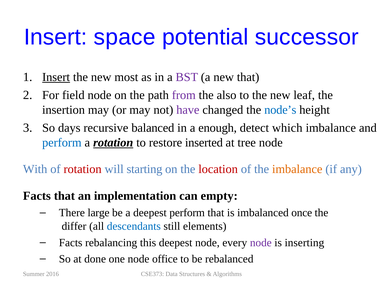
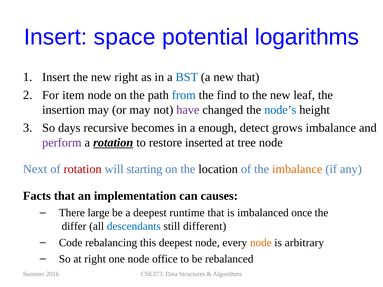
successor: successor -> logarithms (307, 37)
Insert underline: present -> none (56, 77)
new most: most -> right (126, 77)
BST colour: purple -> blue (187, 77)
field: field -> item (73, 95)
from colour: purple -> blue (184, 95)
also: also -> find (227, 95)
balanced: balanced -> becomes (153, 128)
which: which -> grows (287, 128)
perform colour: blue -> purple (62, 143)
With: With -> Next (35, 169)
location colour: red -> black (218, 169)
empty: empty -> causes (219, 196)
deepest perform: perform -> runtime (187, 213)
elements: elements -> different (205, 226)
Facts: Facts -> Code (71, 243)
node colour: purple -> orange (261, 243)
inserting: inserting -> arbitrary (304, 243)
at done: done -> right (95, 259)
